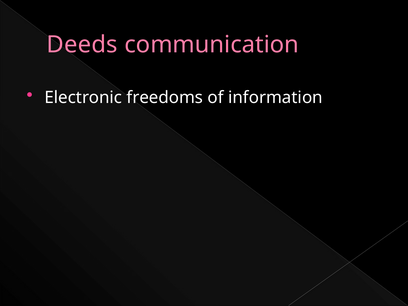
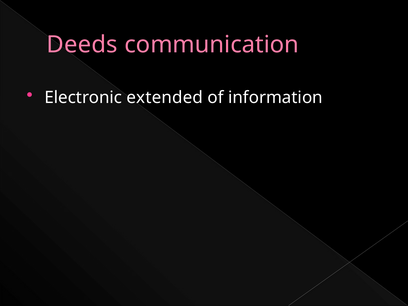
freedoms: freedoms -> extended (165, 97)
